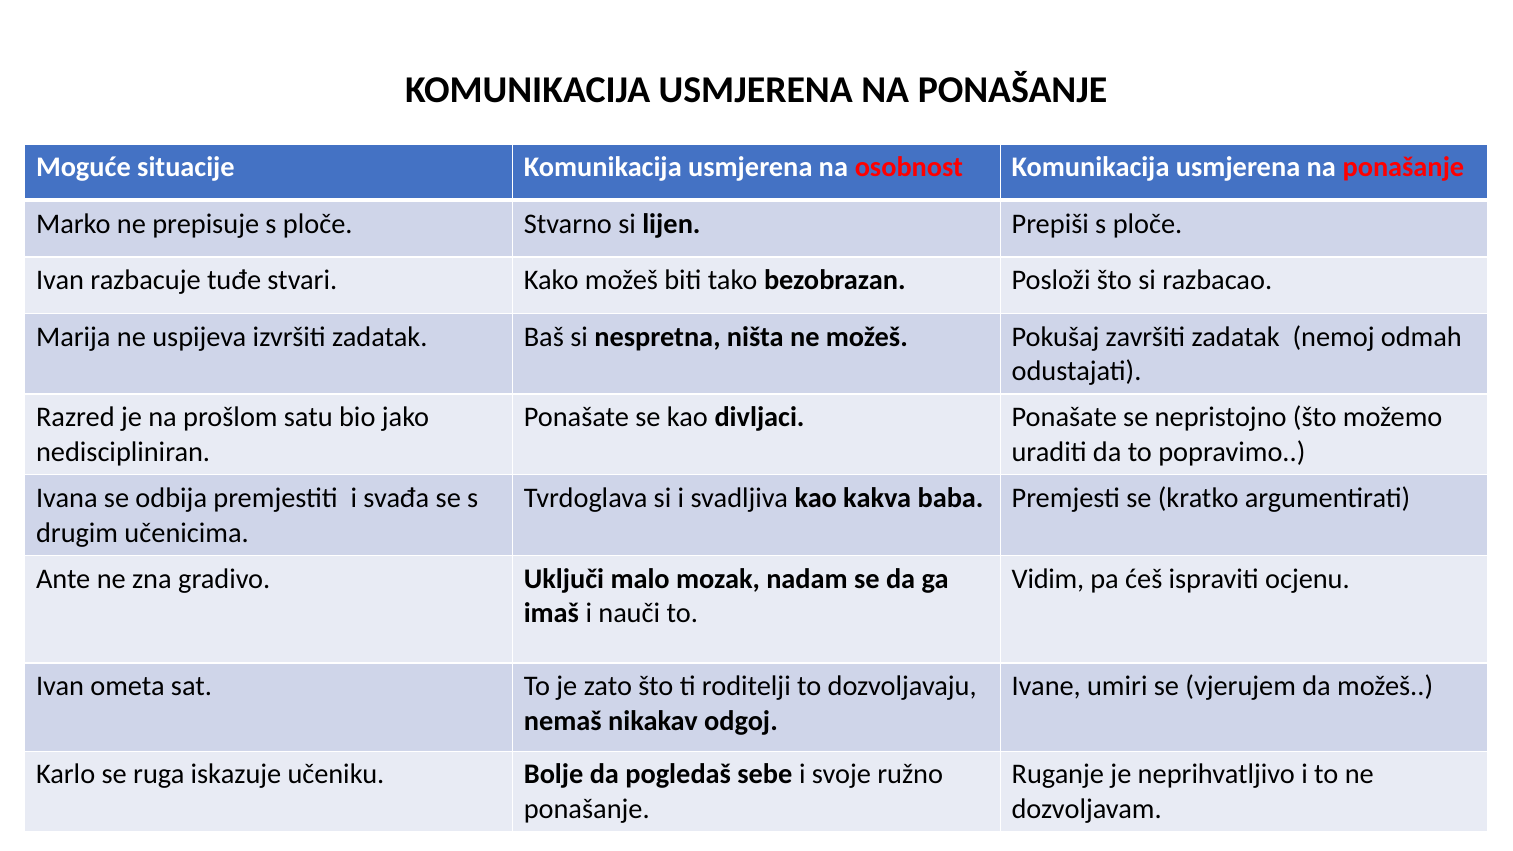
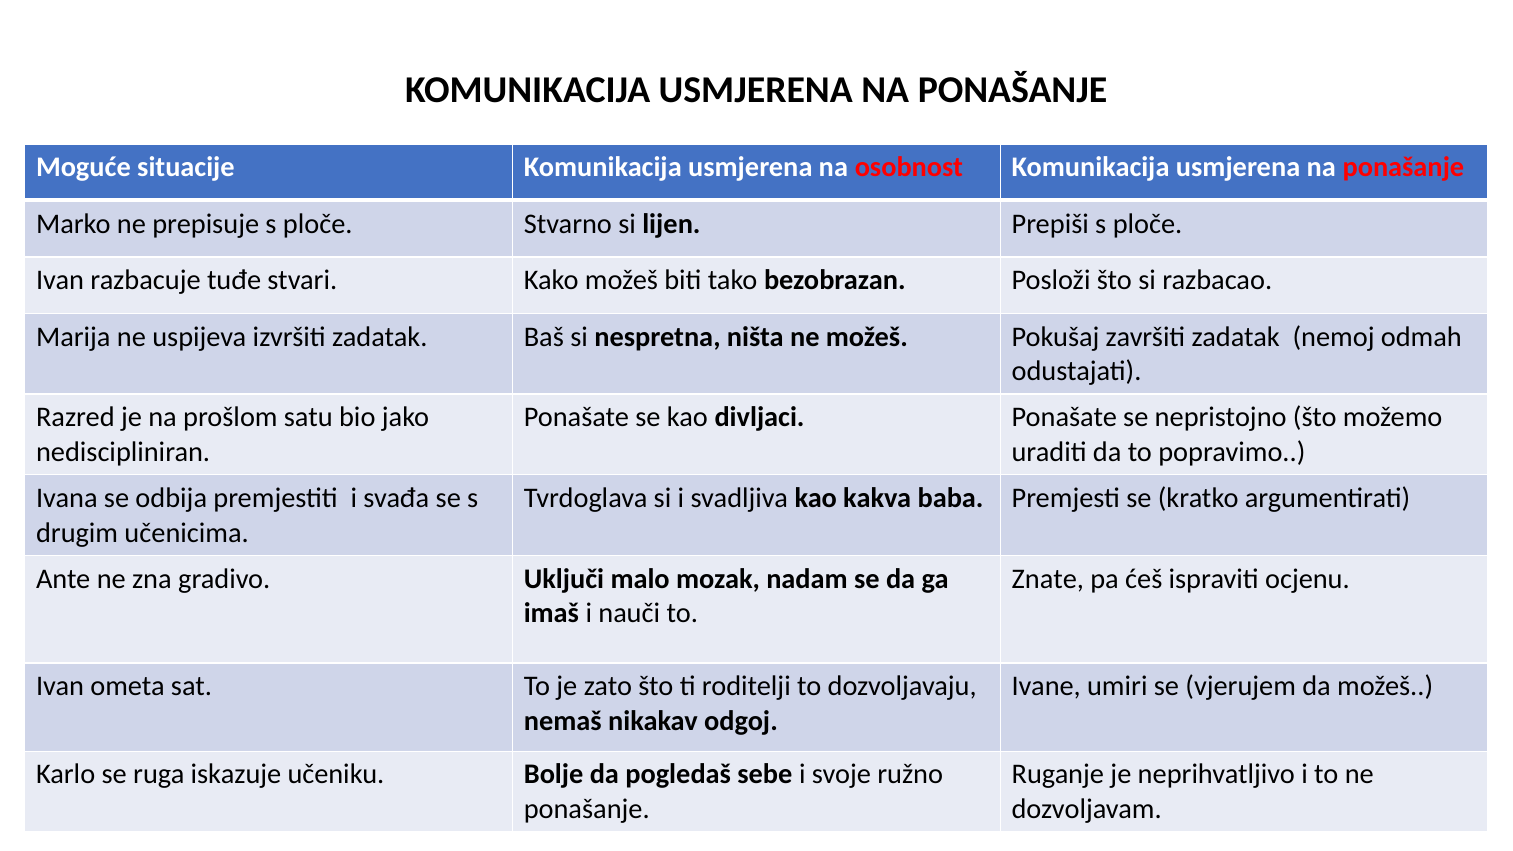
Vidim: Vidim -> Znate (1048, 579)
